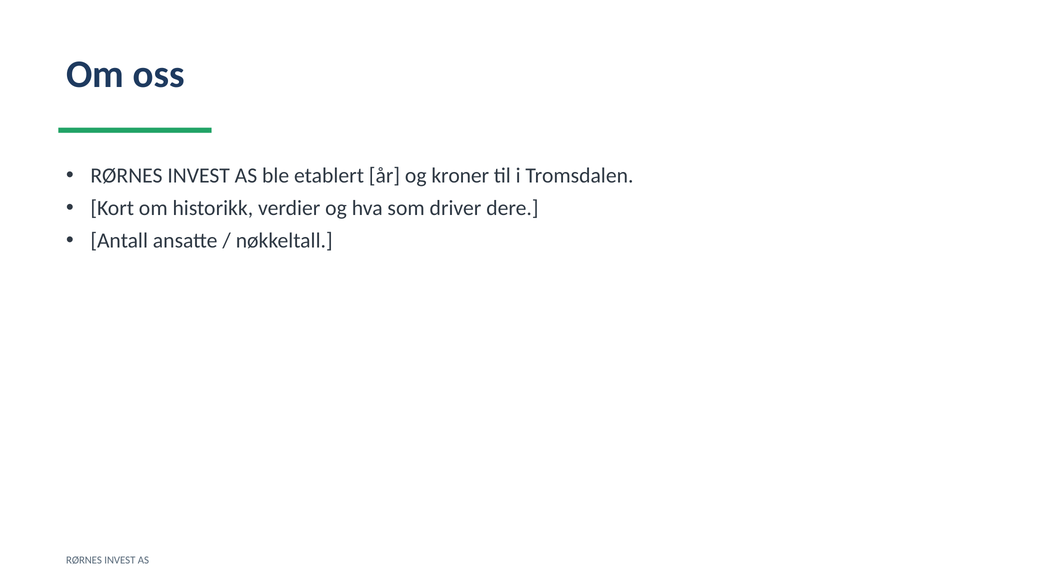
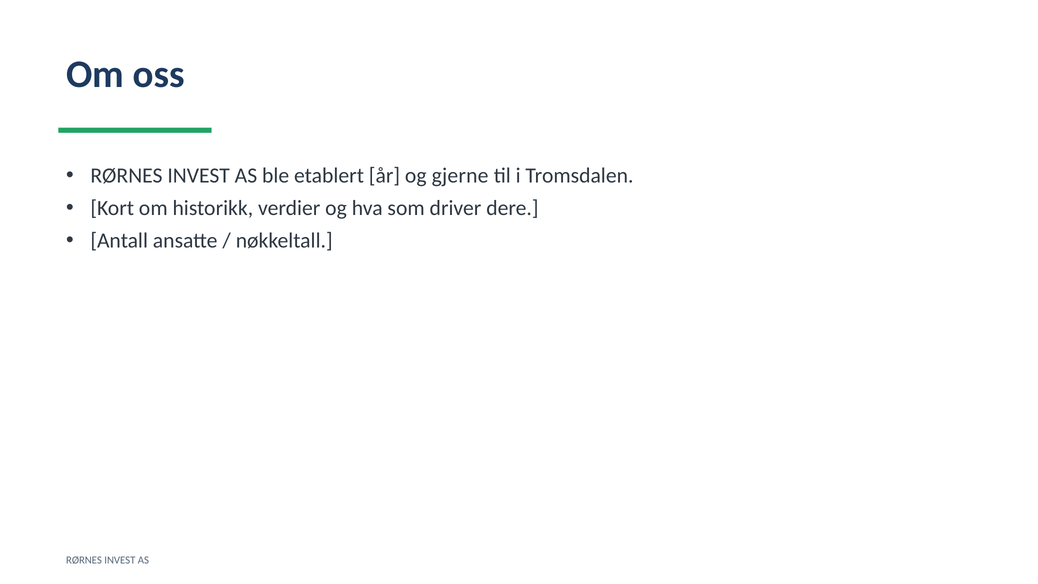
kroner: kroner -> gjerne (460, 176)
